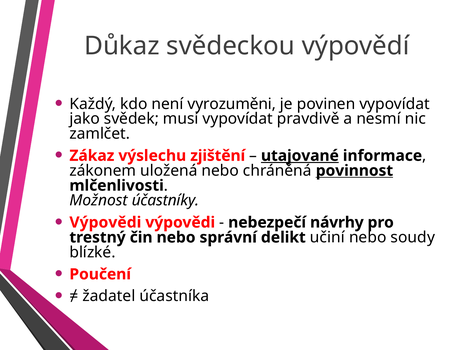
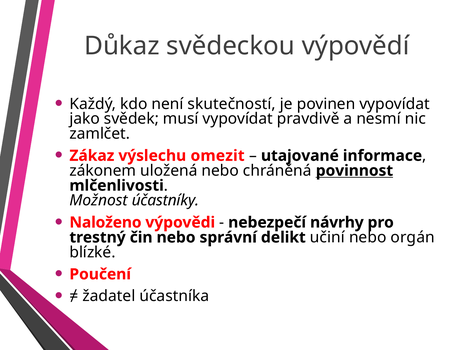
vyrozuměni: vyrozuměni -> skutečností (232, 104)
zjištění: zjištění -> omezit (218, 156)
utajované underline: present -> none (300, 156)
Výpovědi: Výpovědi -> Naloženo (105, 223)
soudy: soudy -> orgán (413, 238)
